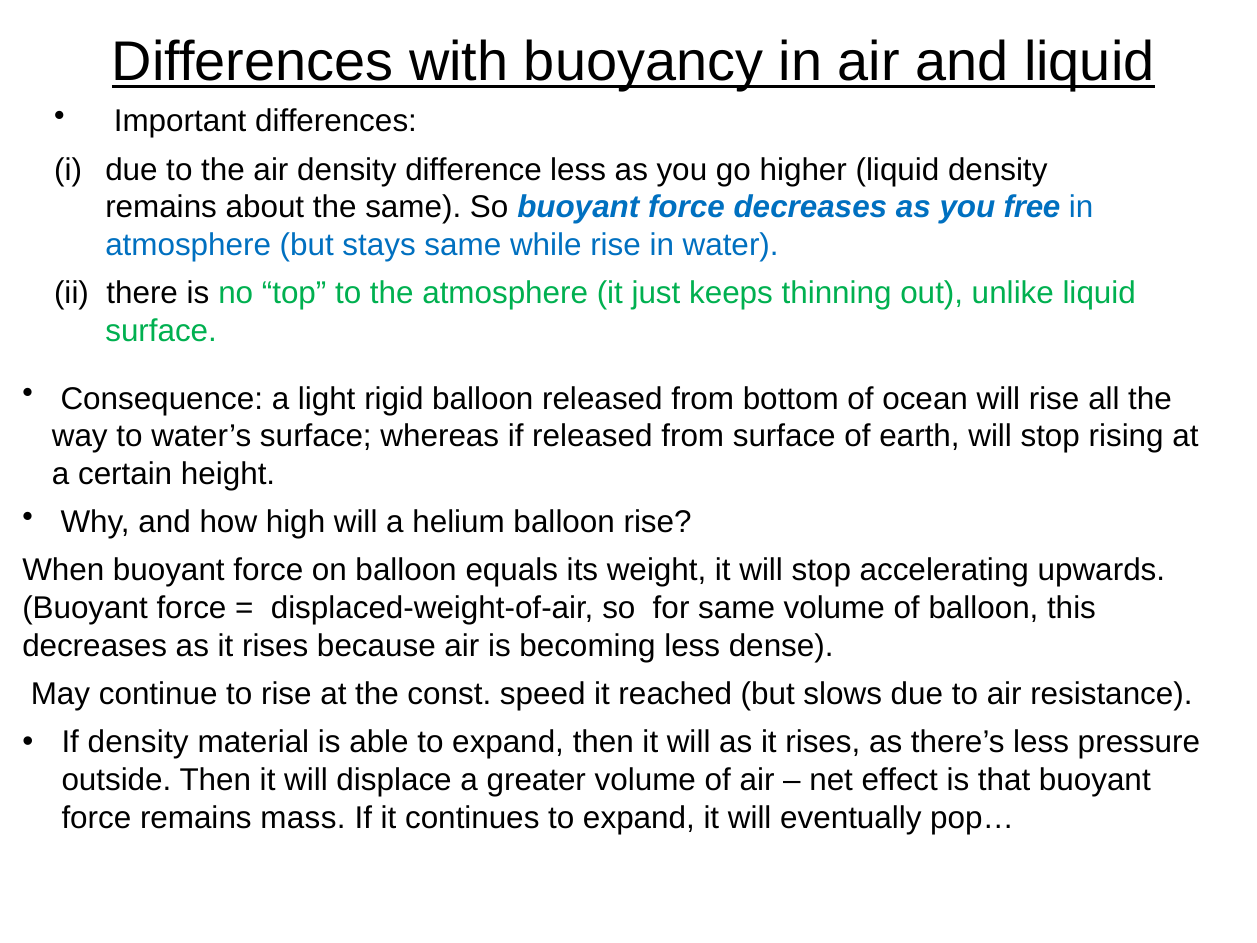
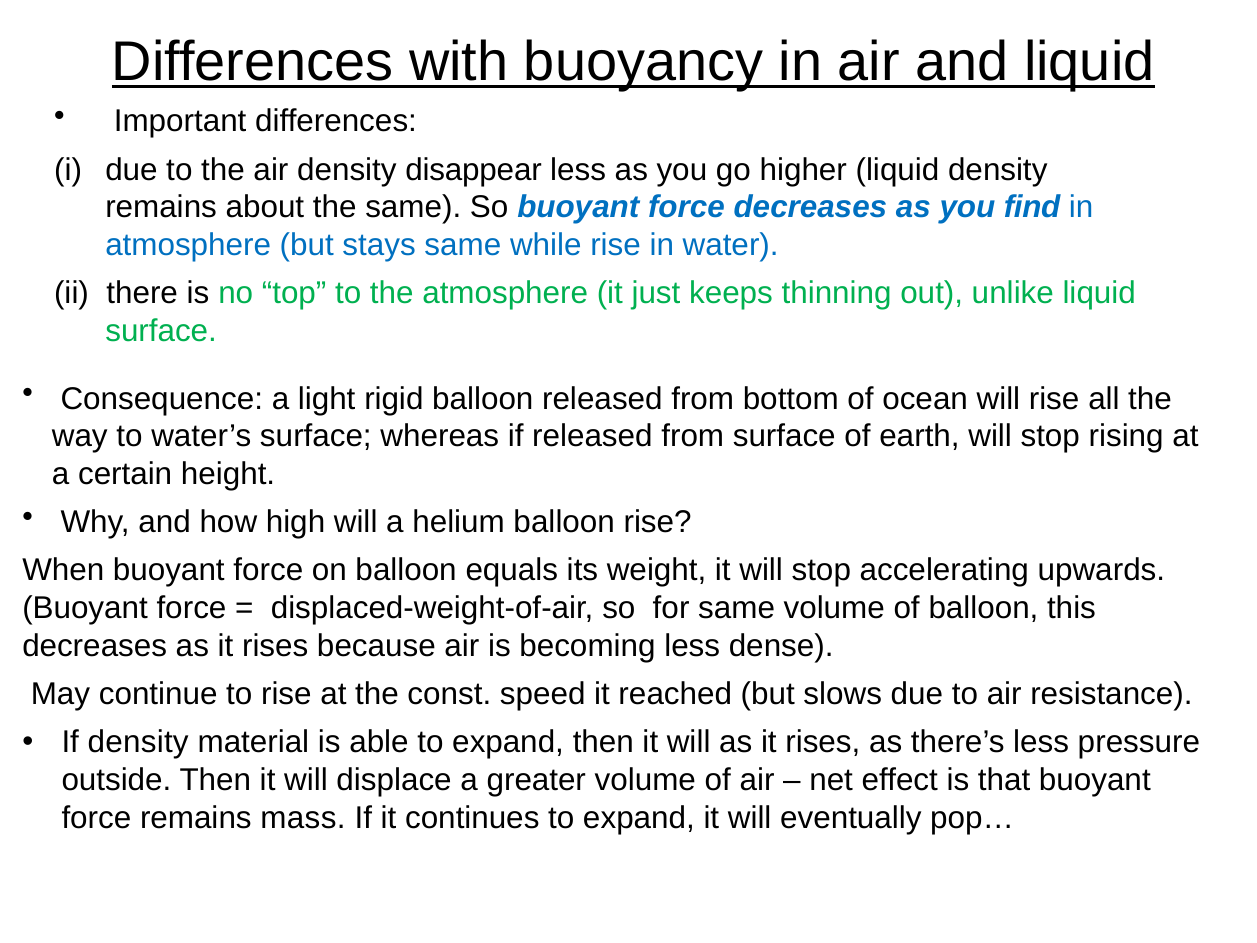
difference: difference -> disappear (474, 170)
free: free -> find (1032, 207)
